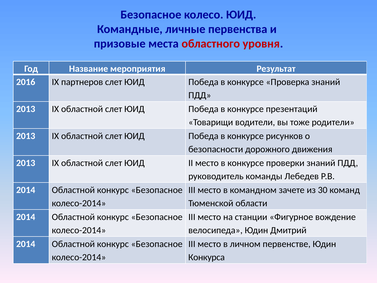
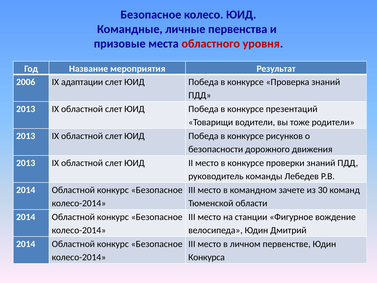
2016: 2016 -> 2006 (26, 82)
партнеров: партнеров -> адаптации (82, 82)
